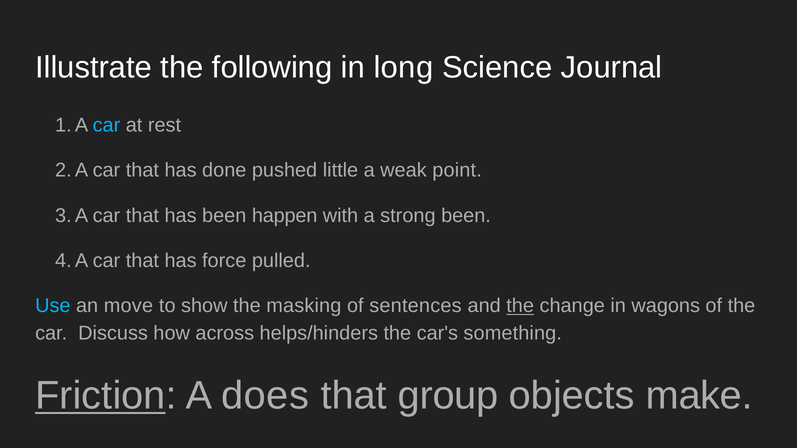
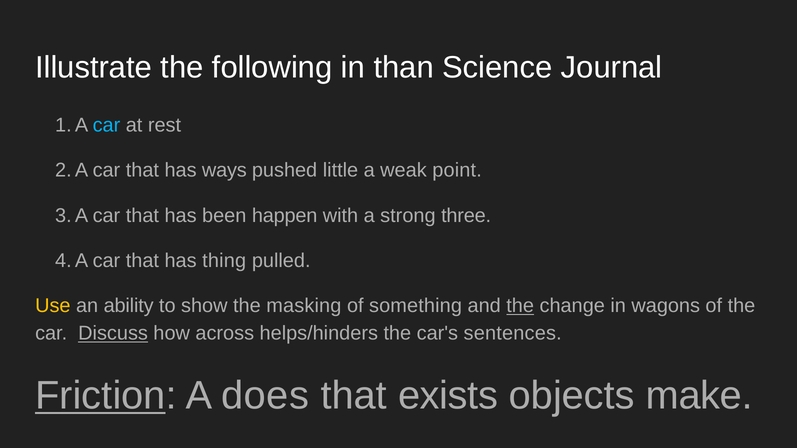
long: long -> than (404, 68)
done: done -> ways (224, 171)
strong been: been -> three (466, 216)
force: force -> thing (224, 261)
Use colour: light blue -> yellow (53, 306)
move: move -> ability (129, 306)
sentences: sentences -> something (416, 306)
Discuss underline: none -> present (113, 334)
something: something -> sentences (513, 334)
group: group -> exists (448, 396)
